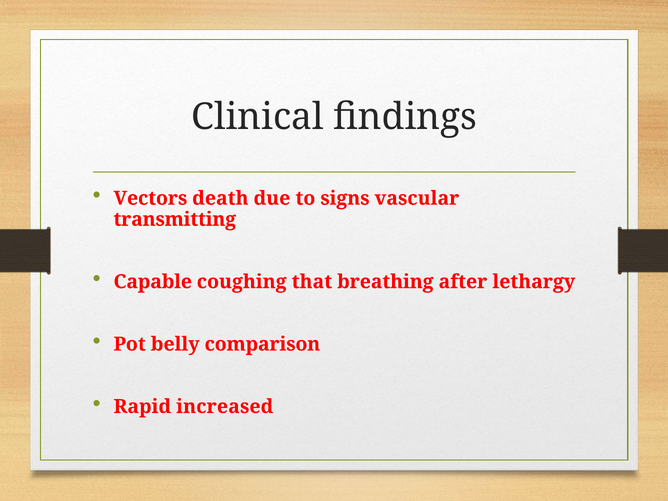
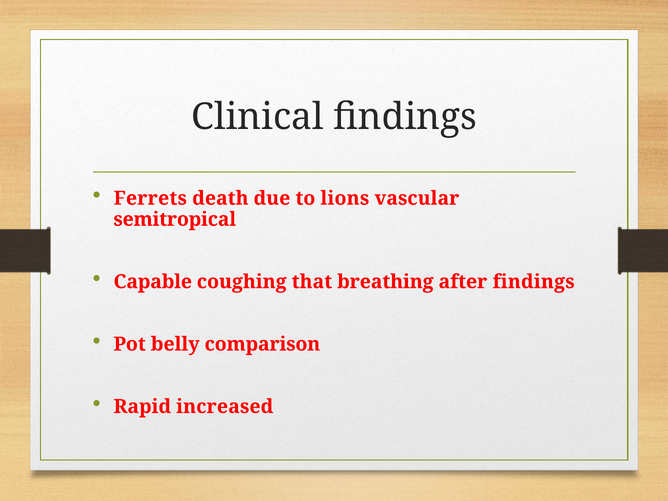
Vectors: Vectors -> Ferrets (150, 198)
signs: signs -> lions (345, 198)
transmitting: transmitting -> semitropical (175, 219)
after lethargy: lethargy -> findings (534, 282)
